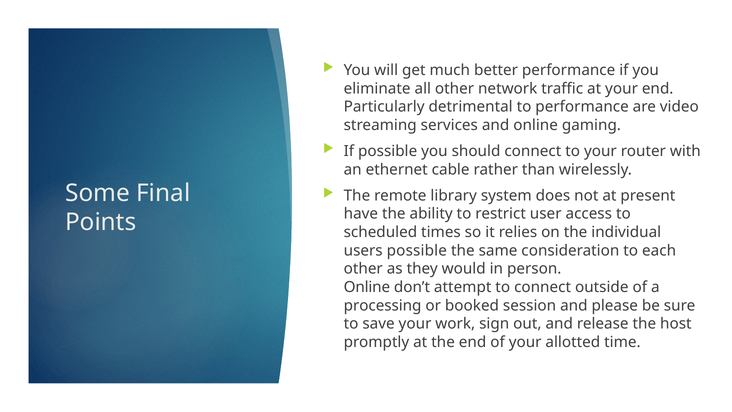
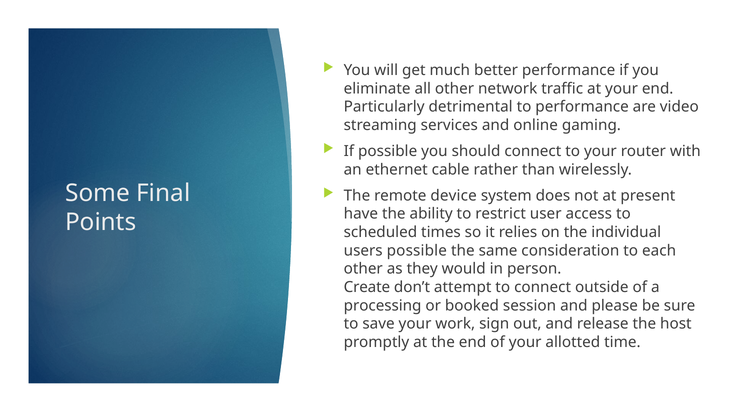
library: library -> device (454, 195)
Online: Online -> Create (367, 287)
